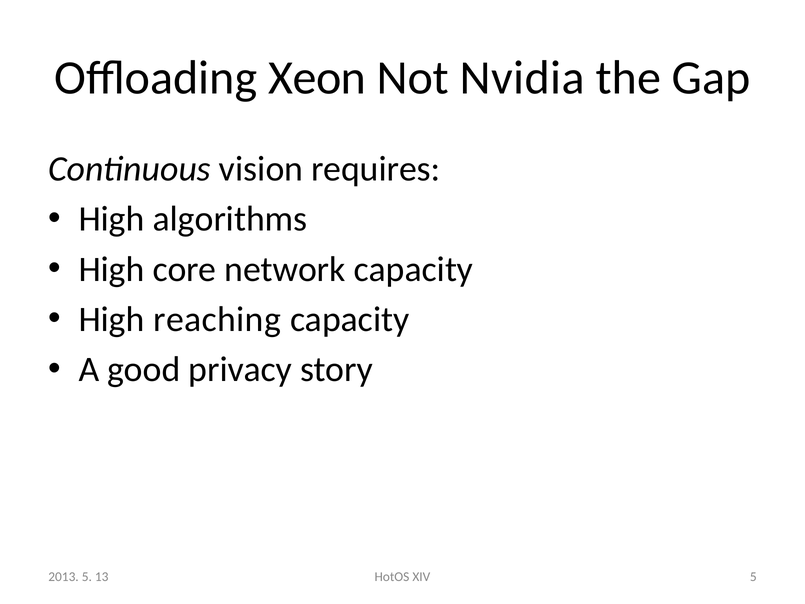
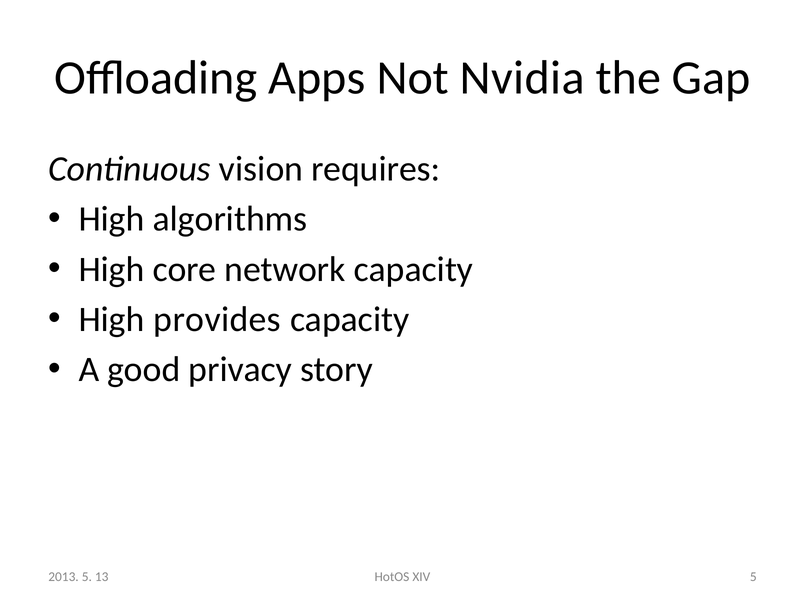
Xeon: Xeon -> Apps (317, 78)
reaching: reaching -> provides (217, 319)
